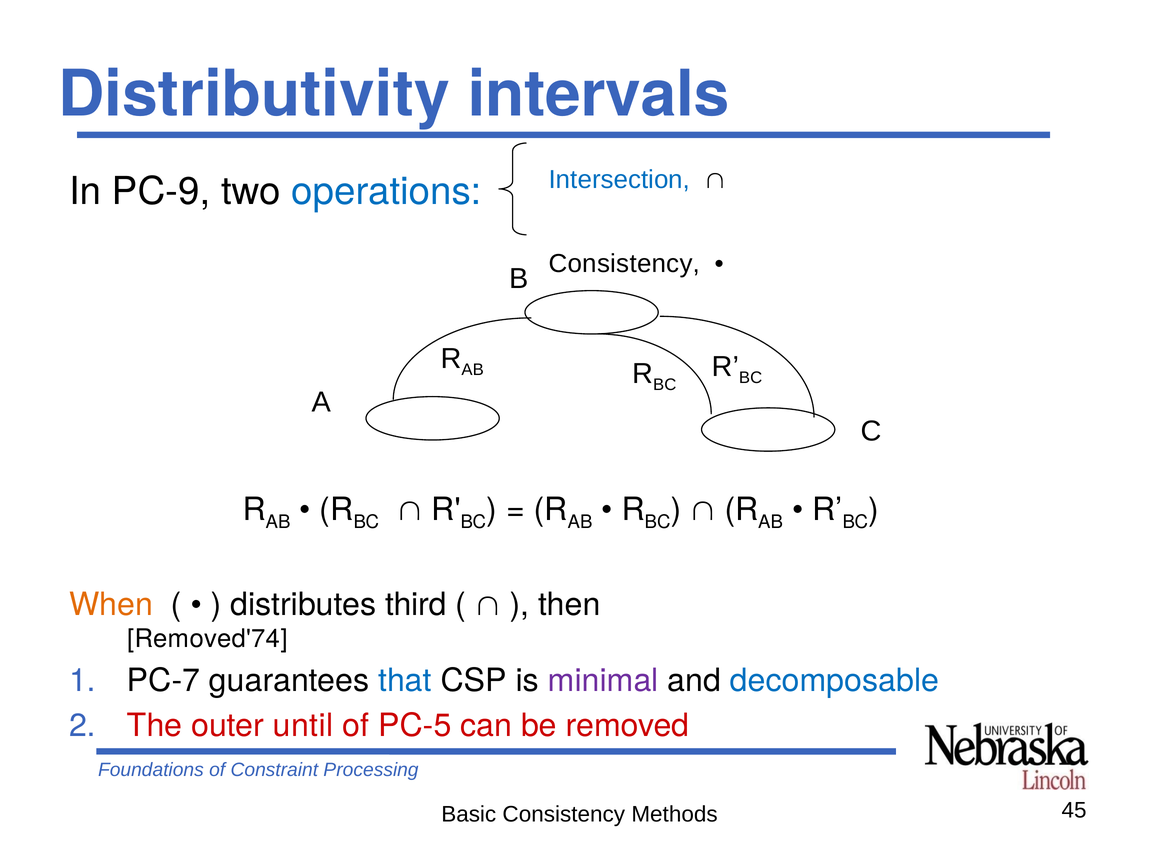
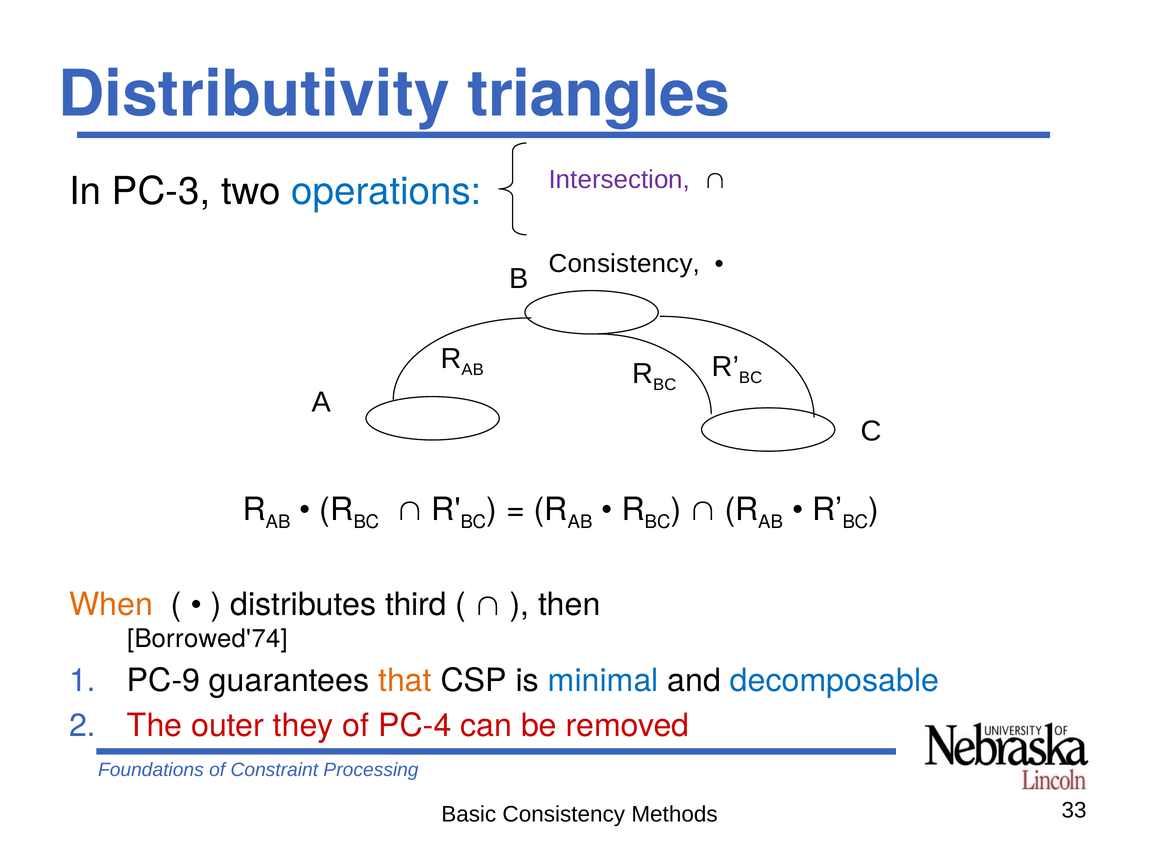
intervals: intervals -> triangles (599, 95)
Intersection colour: blue -> purple (619, 180)
PC-9: PC-9 -> PC-3 (161, 191)
Removed'74: Removed'74 -> Borrowed'74 (207, 639)
PC-7: PC-7 -> PC-9 (164, 680)
that colour: blue -> orange (405, 680)
minimal colour: purple -> blue (603, 680)
until: until -> they (303, 725)
PC-5: PC-5 -> PC-4 (415, 725)
45: 45 -> 33 (1074, 810)
